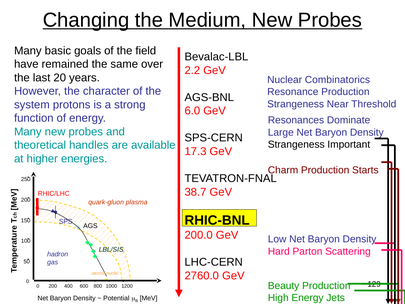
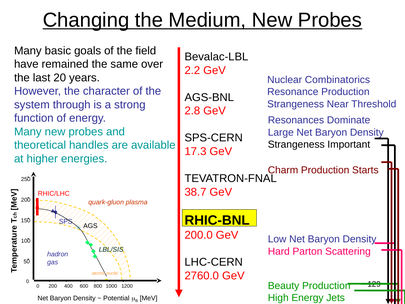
protons: protons -> through (72, 105)
6.0: 6.0 -> 2.8 (192, 111)
